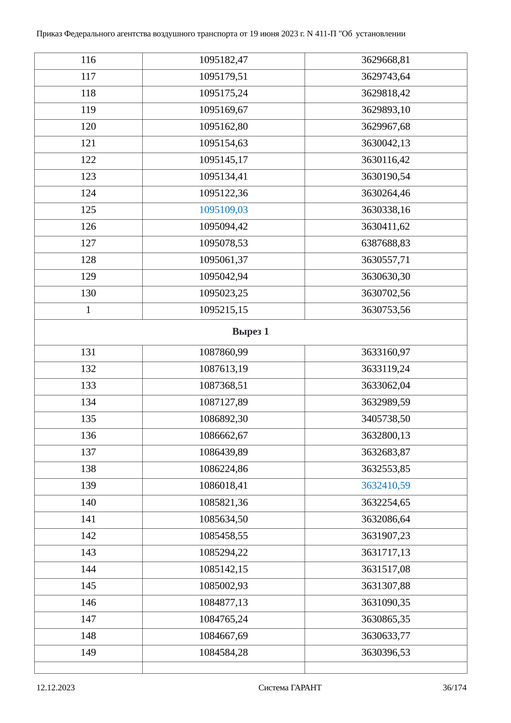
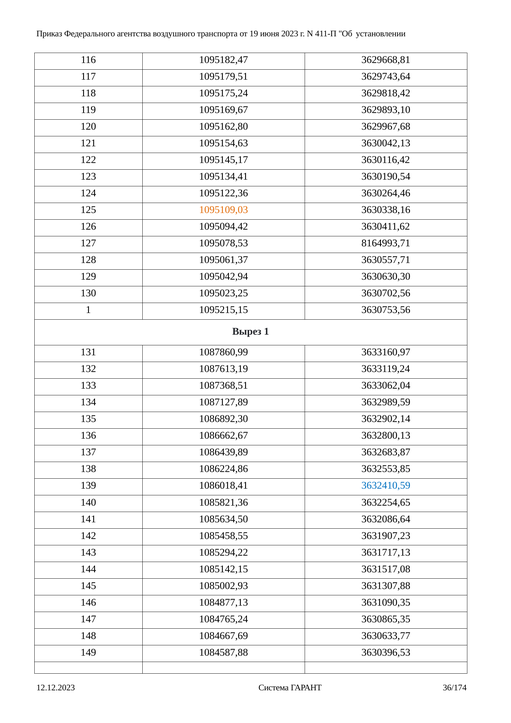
1095109,03 colour: blue -> orange (224, 210)
6387688,83: 6387688,83 -> 8164993,71 (386, 243)
3405738,50: 3405738,50 -> 3632902,14 (386, 419)
1084584,28: 1084584,28 -> 1084587,88 (224, 652)
